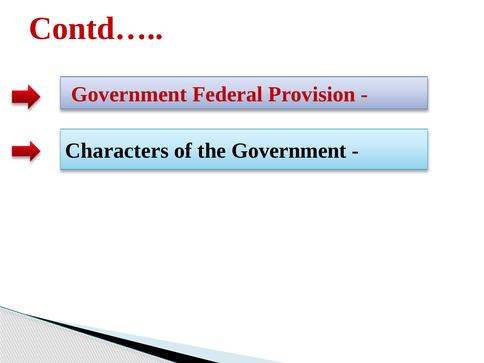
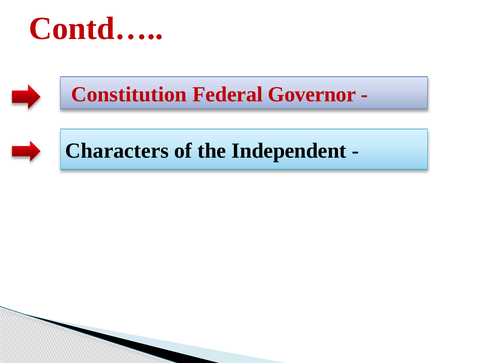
Government: Government -> Constitution (129, 94)
Provision: Provision -> Governor (312, 94)
the Government: Government -> Independent (289, 151)
